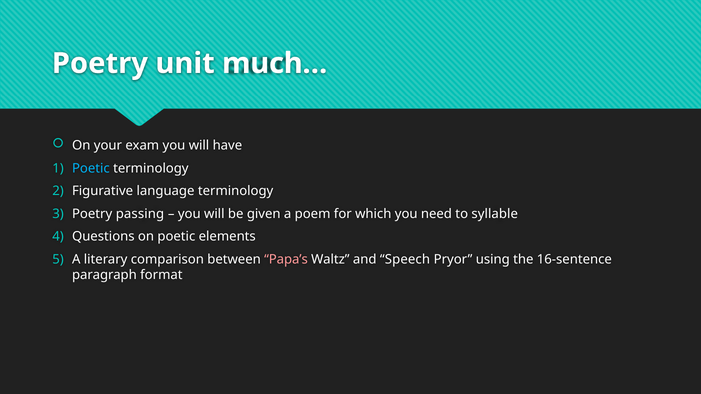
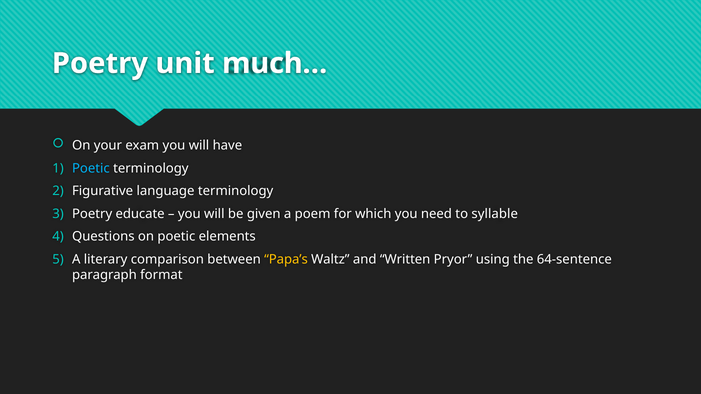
passing: passing -> educate (140, 214)
Papa’s colour: pink -> yellow (286, 260)
Speech: Speech -> Written (405, 260)
16-sentence: 16-sentence -> 64-sentence (574, 260)
